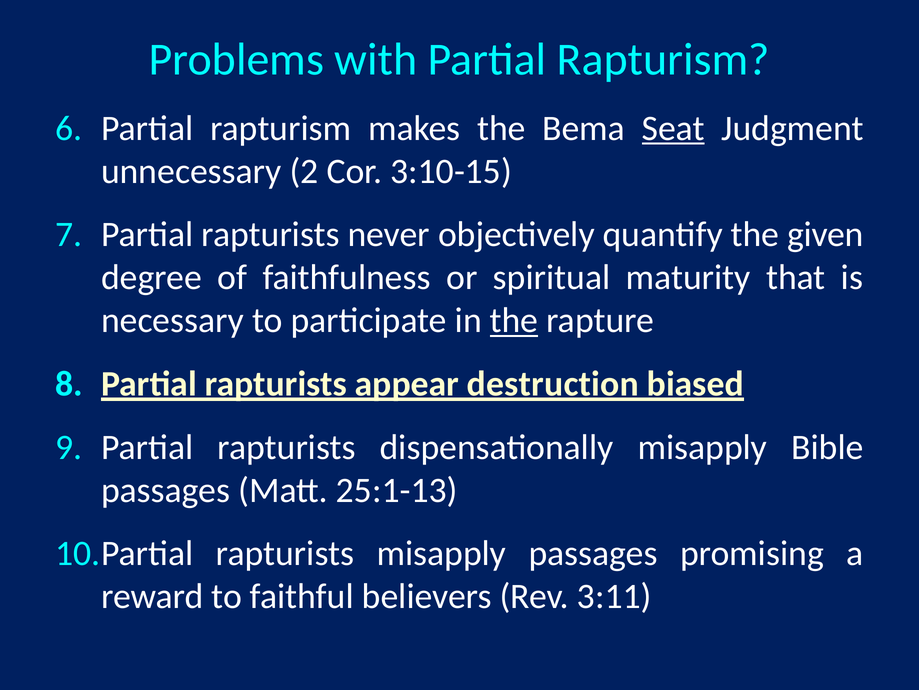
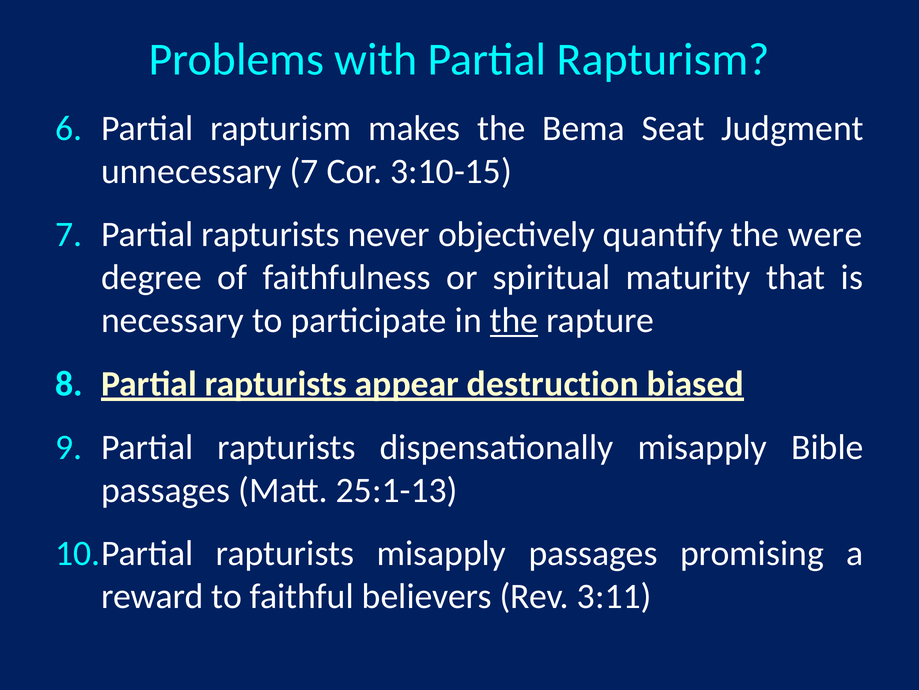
Seat underline: present -> none (673, 128)
unnecessary 2: 2 -> 7 (304, 171)
given: given -> were (825, 234)
